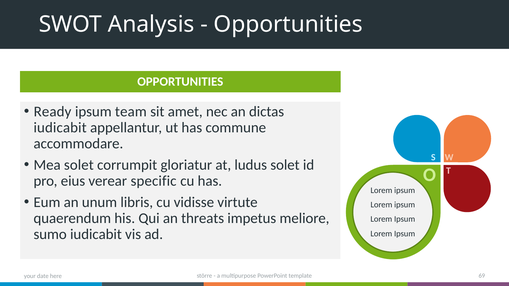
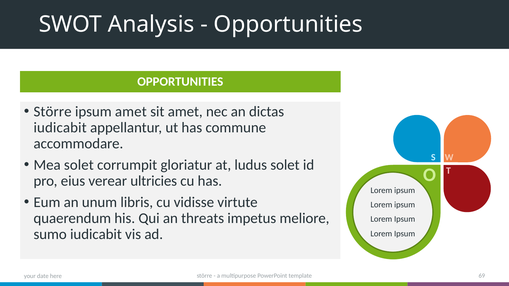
Ready: Ready -> Större (53, 112)
ipsum team: team -> amet (131, 112)
specific: specific -> ultricies (154, 181)
